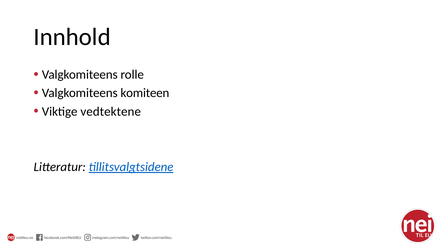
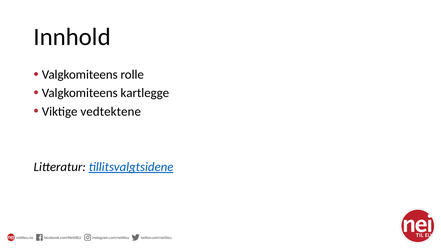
komiteen: komiteen -> kartlegge (145, 93)
